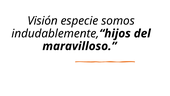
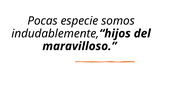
Visión: Visión -> Pocas (42, 21)
